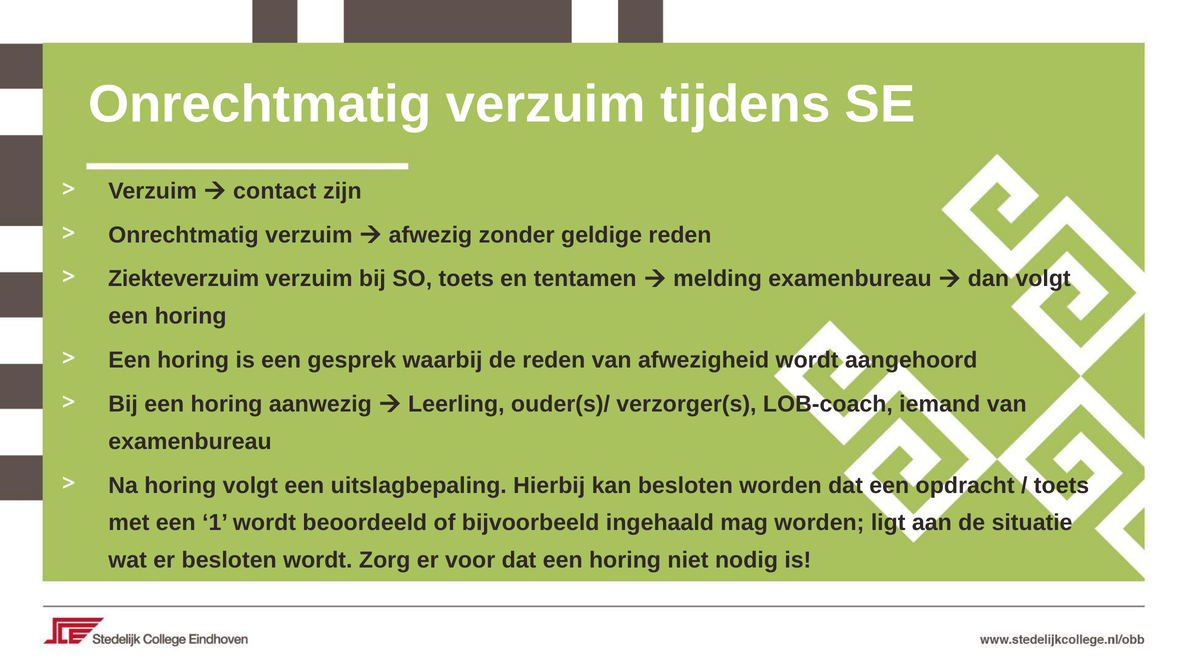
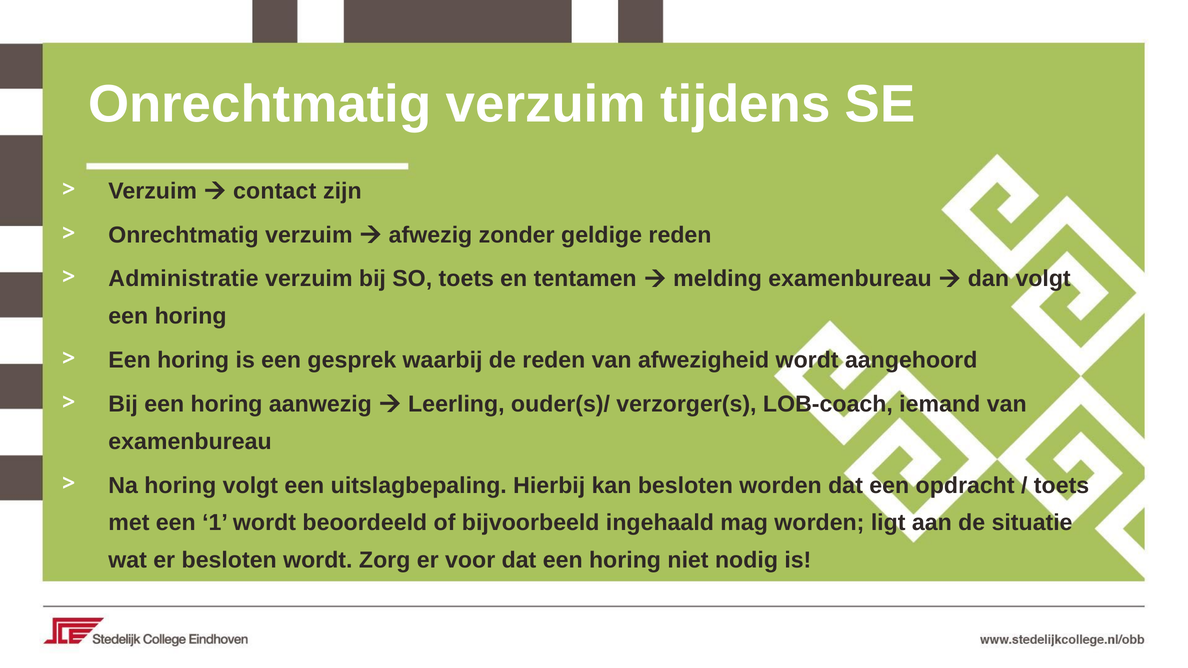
Ziekteverzuim: Ziekteverzuim -> Administratie (183, 279)
